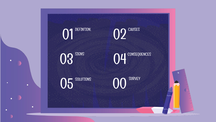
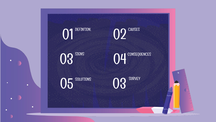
SOLUTIONS 00: 00 -> 03 (119, 83)
